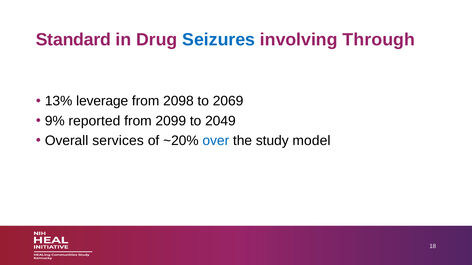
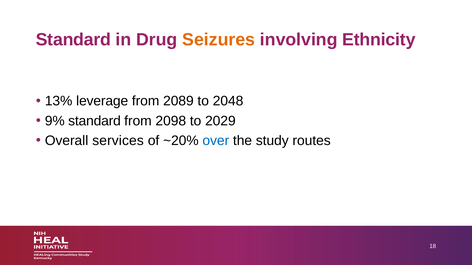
Seizures colour: blue -> orange (219, 40)
Through: Through -> Ethnicity (379, 40)
2098: 2098 -> 2089 (178, 101)
2069: 2069 -> 2048 (228, 101)
9% reported: reported -> standard (95, 121)
2099: 2099 -> 2098 (171, 121)
2049: 2049 -> 2029 (220, 121)
model: model -> routes (312, 141)
